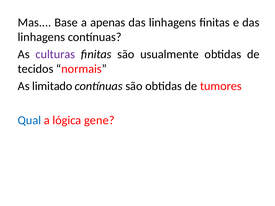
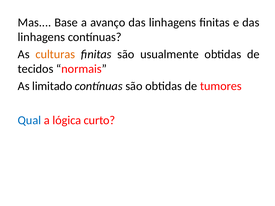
apenas: apenas -> avanço (108, 22)
culturas colour: purple -> orange (55, 54)
gene: gene -> curto (99, 120)
